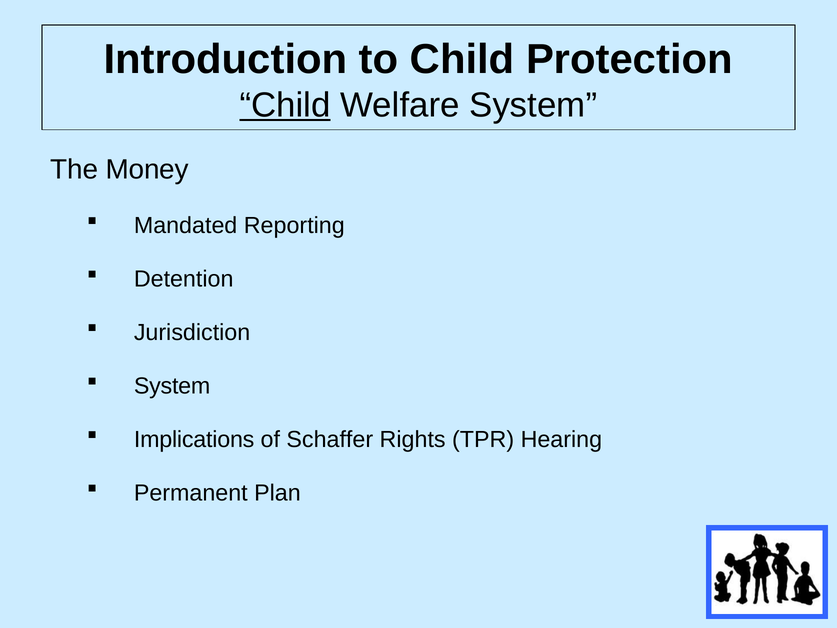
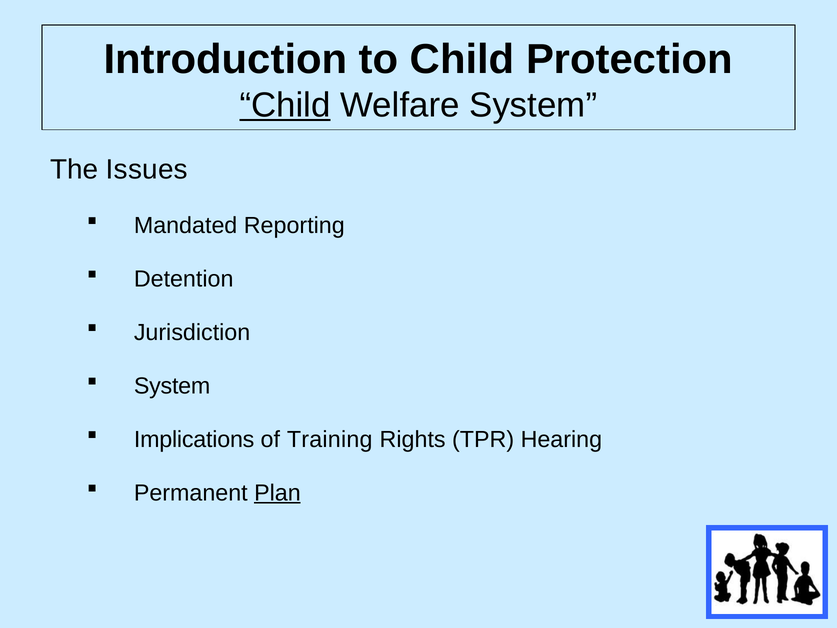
Money: Money -> Issues (147, 169)
Schaffer: Schaffer -> Training (330, 439)
Plan underline: none -> present (277, 493)
